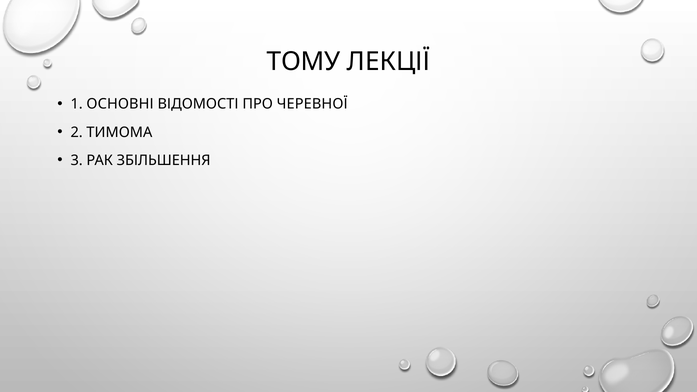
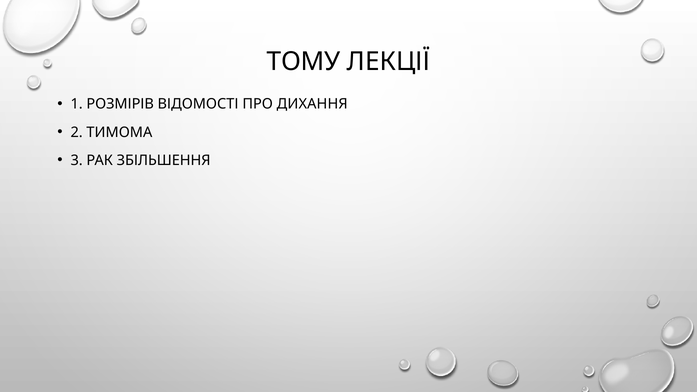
ОСНОВНІ: ОСНОВНІ -> РОЗМІРІВ (120, 104)
ЧЕРЕВНОЇ: ЧЕРЕВНОЇ -> ДИХАННЯ (312, 104)
